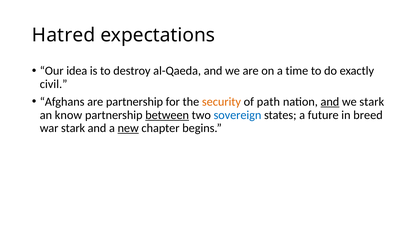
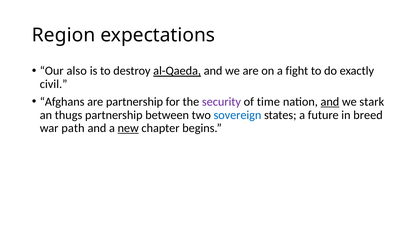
Hatred: Hatred -> Region (64, 35)
idea: idea -> also (77, 71)
al-Qaeda underline: none -> present (177, 71)
time: time -> fight (297, 71)
security colour: orange -> purple (221, 102)
path: path -> time (268, 102)
know: know -> thugs (69, 115)
between underline: present -> none (167, 115)
war stark: stark -> path (73, 128)
